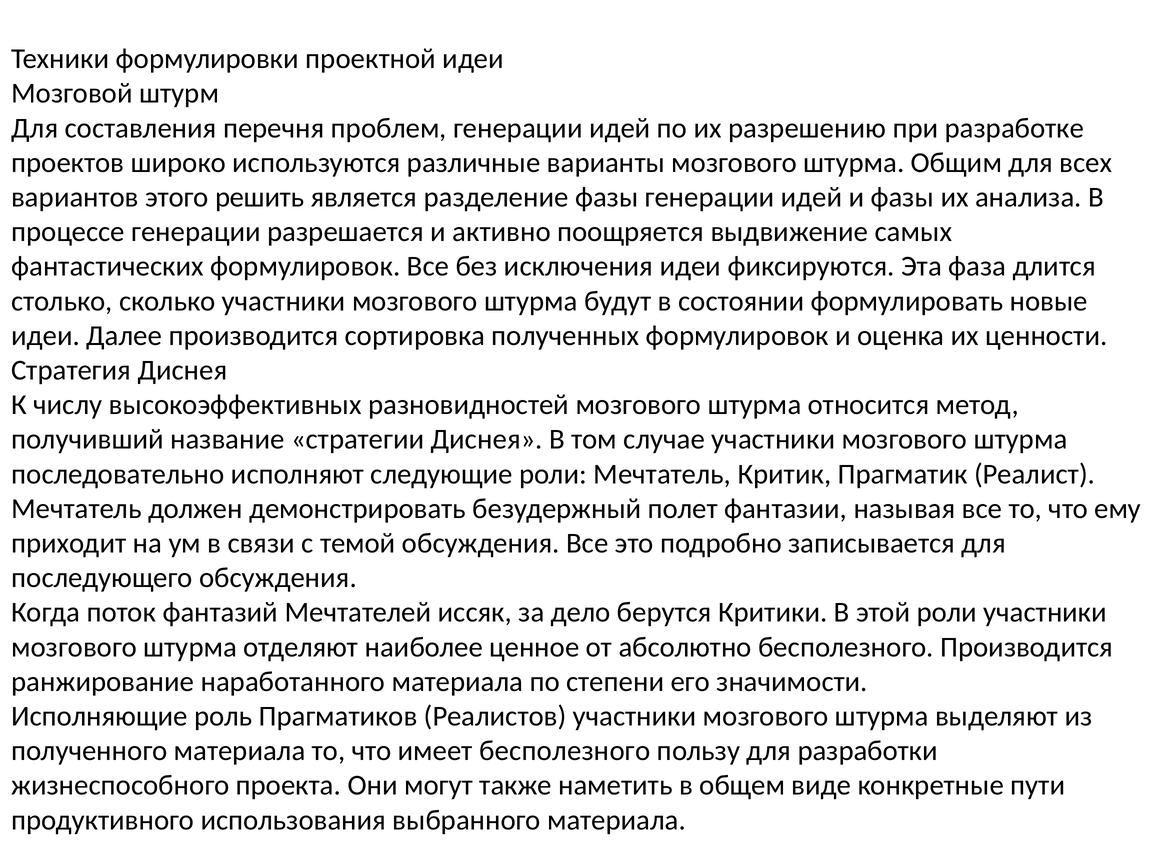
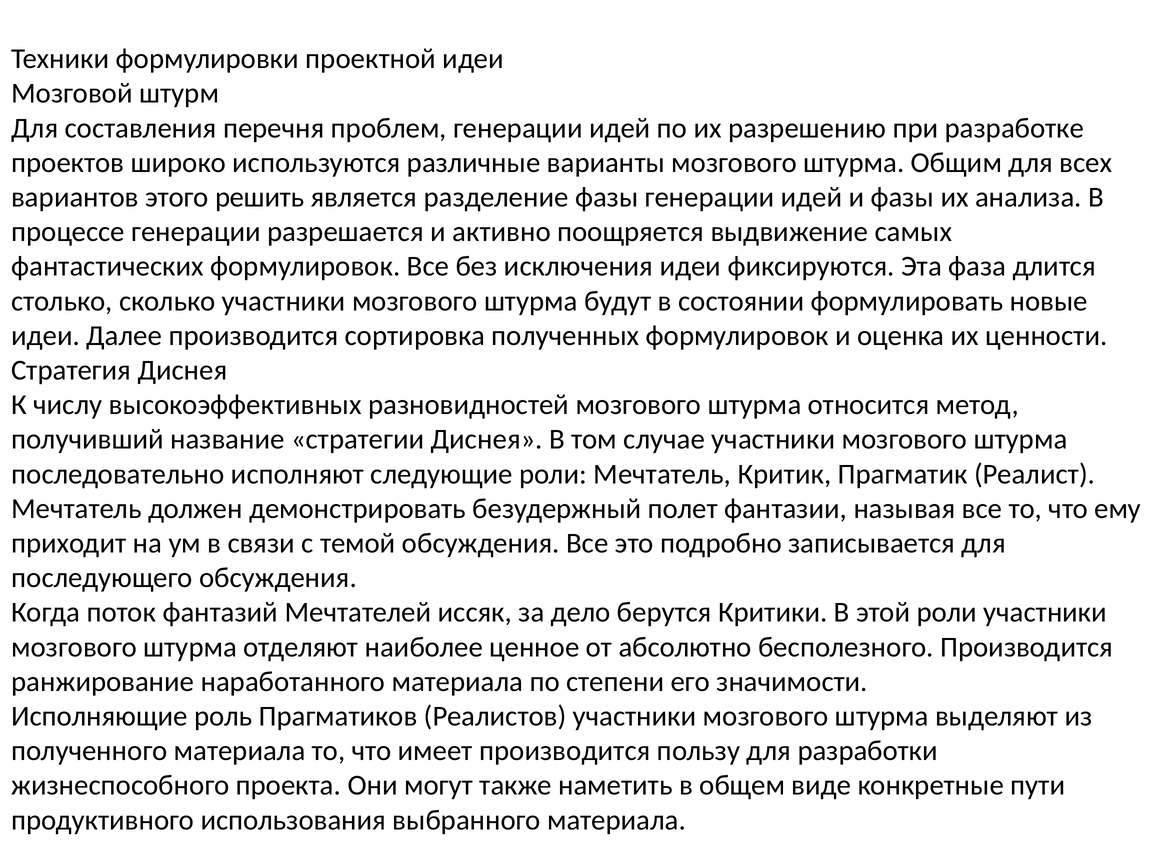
имеет бесполезного: бесполезного -> производится (565, 751)
